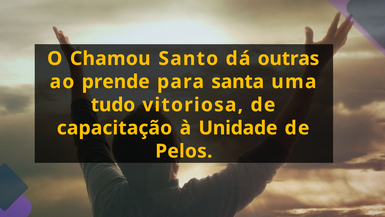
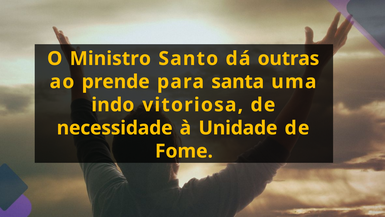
Chamou: Chamou -> Ministro (110, 58)
tudo: tudo -> indo (113, 105)
capacitação: capacitação -> necessidade (115, 128)
Pelos: Pelos -> Fome (184, 151)
